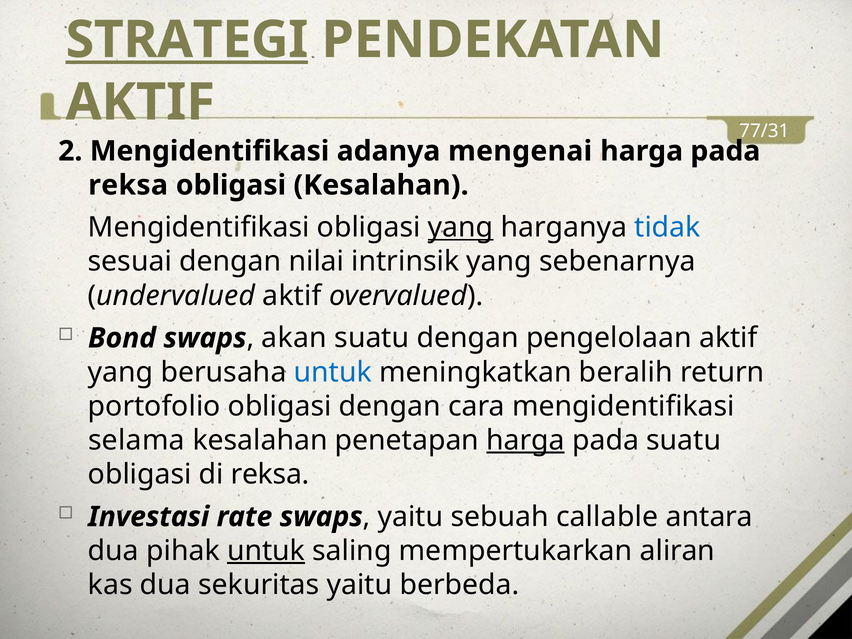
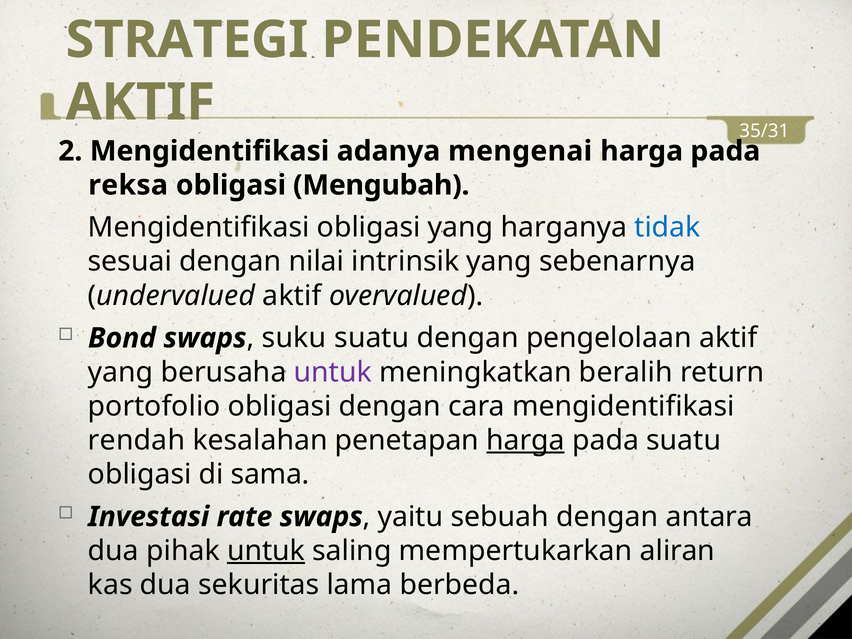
STRATEGI underline: present -> none (187, 40)
77/31: 77/31 -> 35/31 (764, 131)
obligasi Kesalahan: Kesalahan -> Mengubah (381, 185)
yang underline: present -> none (461, 228)
akan: akan -> suku (294, 338)
untuk colour: blue -> purple (333, 372)
selama: selama -> rendah (137, 440)
di reksa: reksa -> sama (270, 474)
sebuah callable: callable -> dengan (607, 517)
sekuritas yaitu: yaitu -> lama (359, 585)
